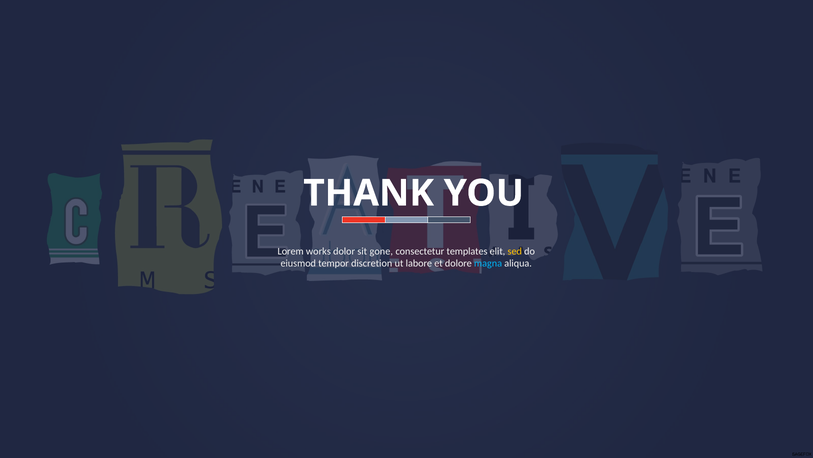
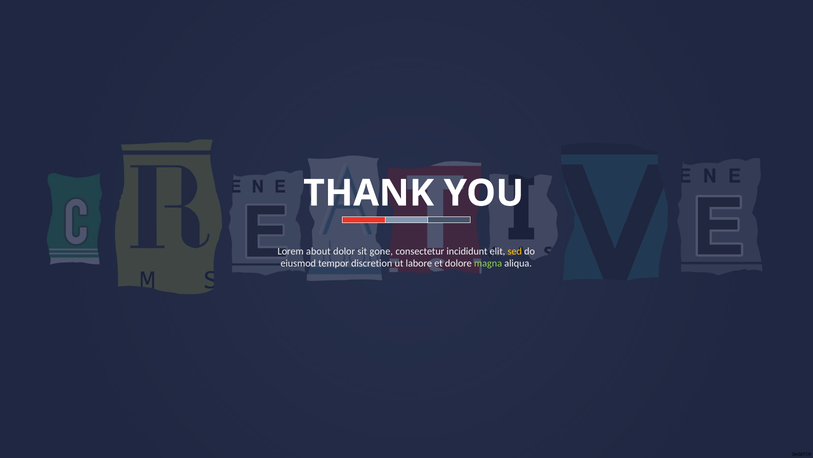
works: works -> about (318, 251)
templates: templates -> incididunt (467, 251)
magna colour: light blue -> light green (488, 263)
